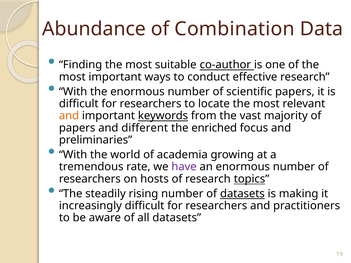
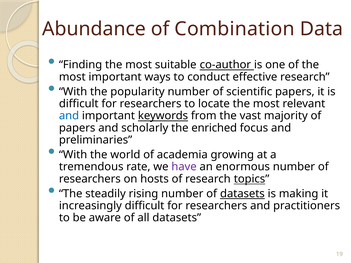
the enormous: enormous -> popularity (137, 92)
and colour: orange -> blue (69, 116)
different: different -> scholarly (145, 128)
